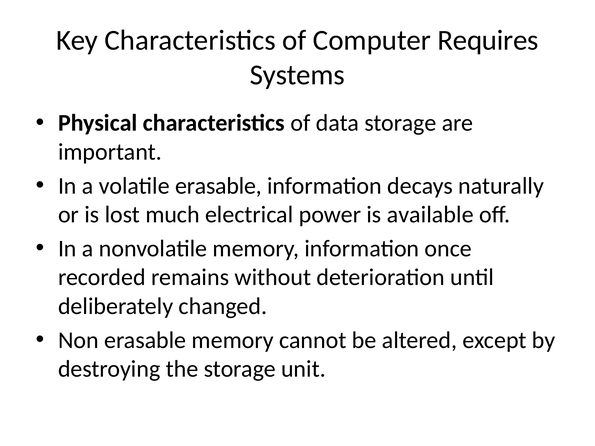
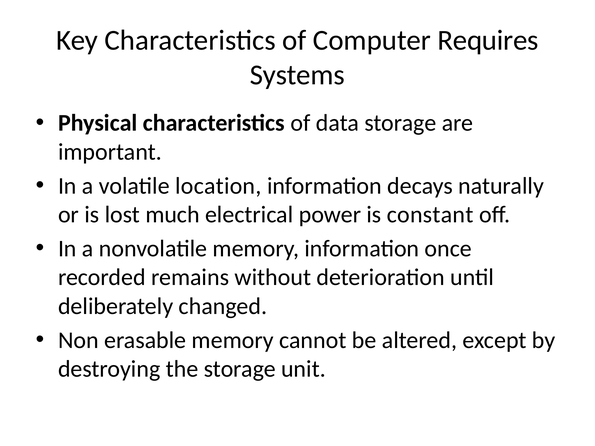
volatile erasable: erasable -> location (218, 186)
available: available -> constant (430, 215)
